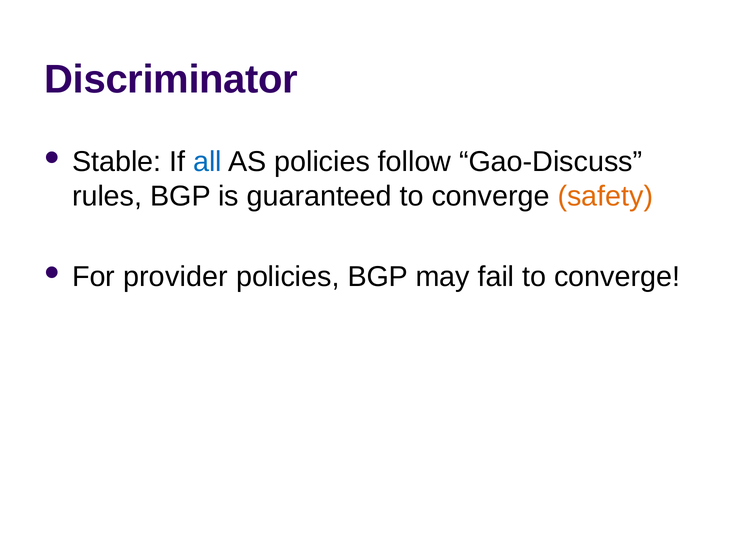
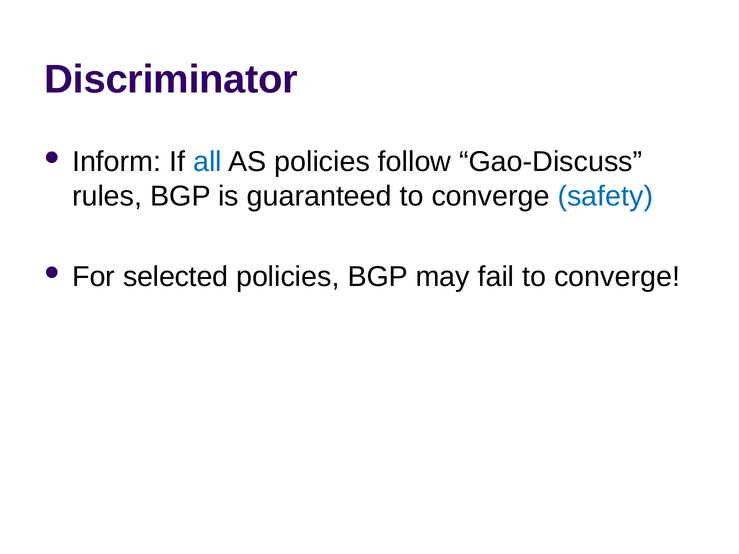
Stable: Stable -> Inform (117, 162)
safety colour: orange -> blue (605, 196)
provider: provider -> selected (176, 277)
